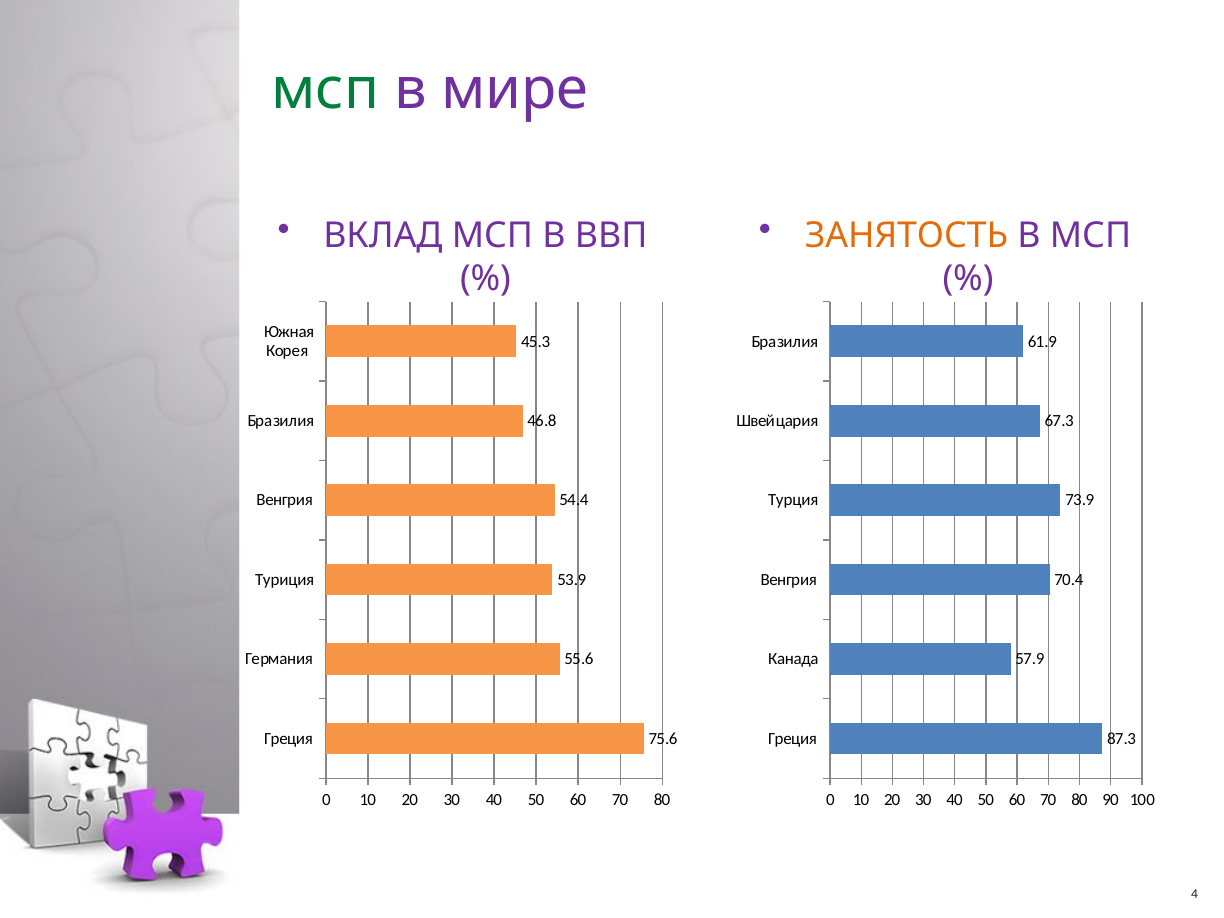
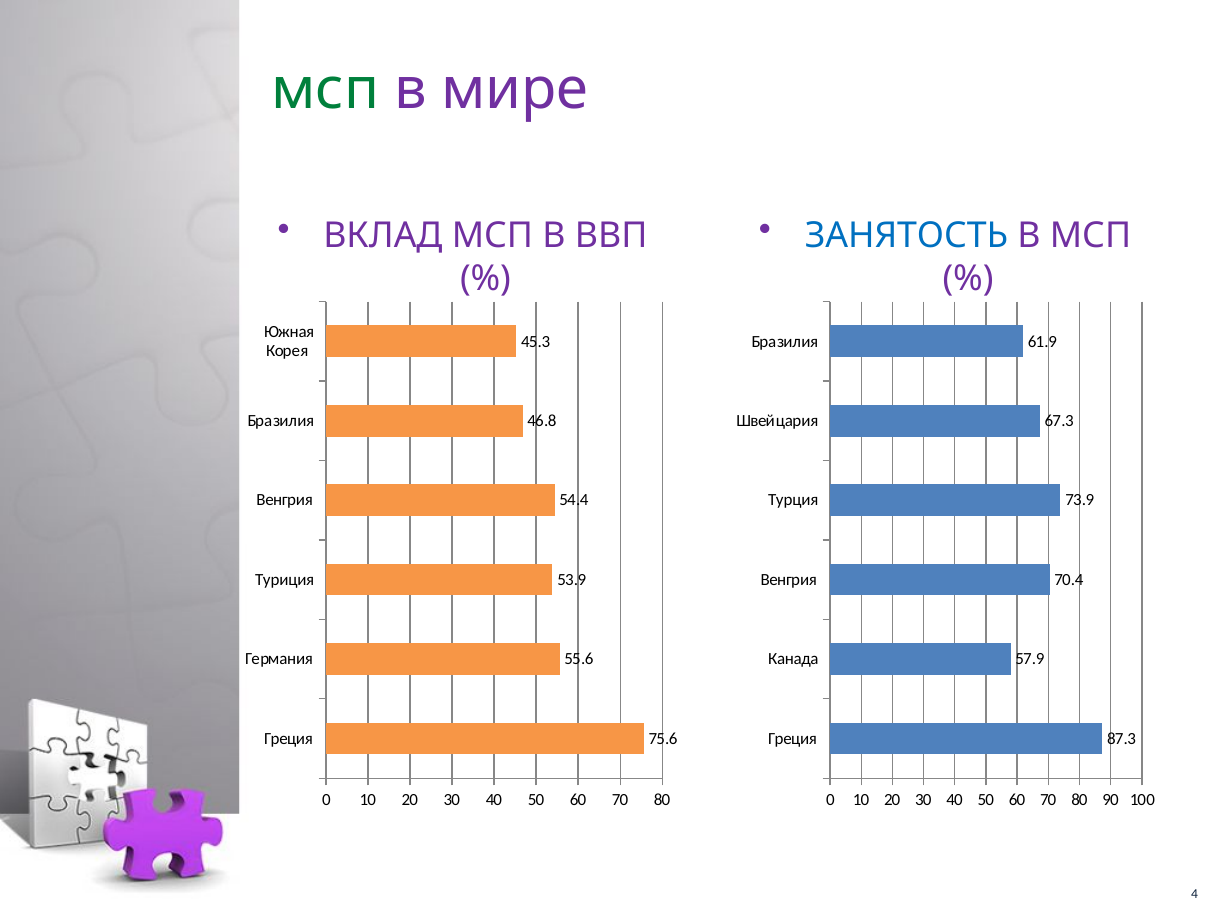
ЗАНЯТОСТЬ colour: orange -> blue (907, 235)
